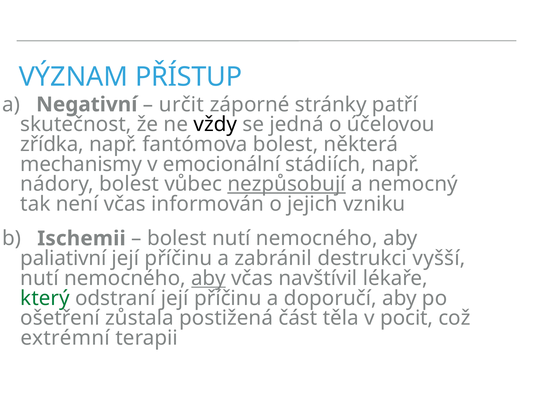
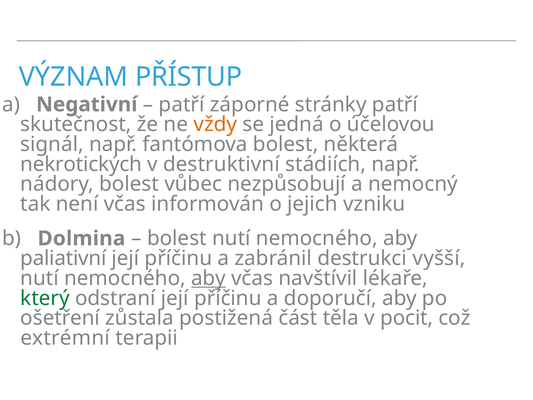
určit: určit -> patří (182, 104)
vždy colour: black -> orange (215, 124)
zřídka: zřídka -> signál (52, 144)
mechanismy: mechanismy -> nekrotických (81, 164)
emocionální: emocionální -> destruktivní (221, 164)
nezpůsobují underline: present -> none (287, 184)
Ischemii: Ischemii -> Dolmina (81, 238)
